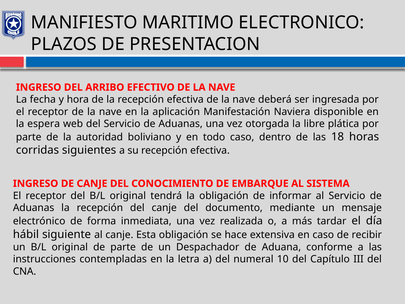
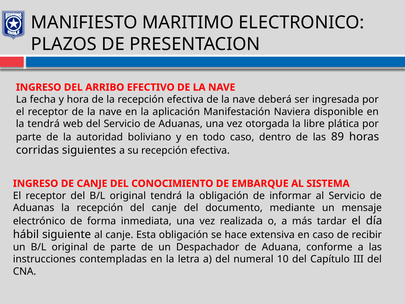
la espera: espera -> tendrá (44, 124)
18: 18 -> 89 (338, 137)
